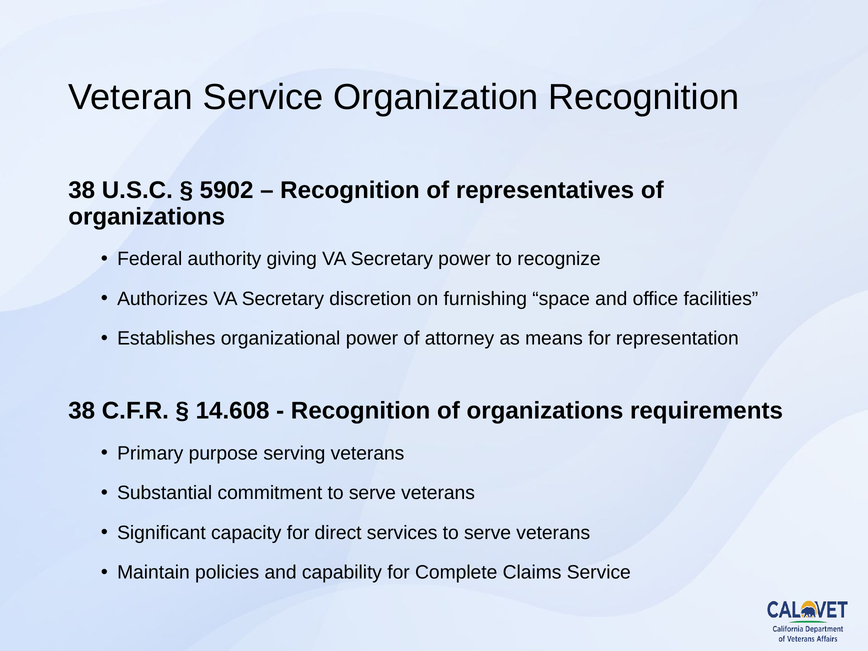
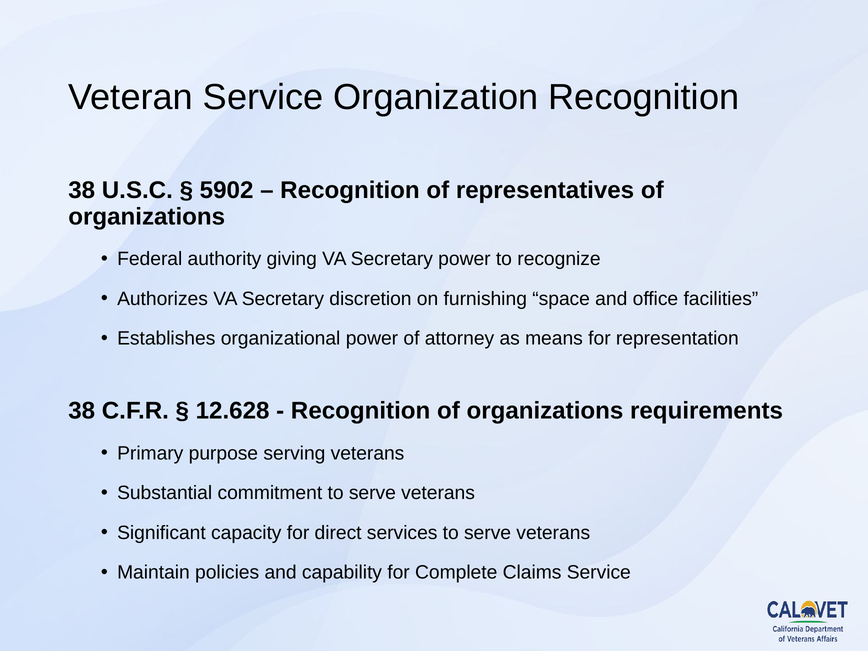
14.608: 14.608 -> 12.628 (233, 411)
